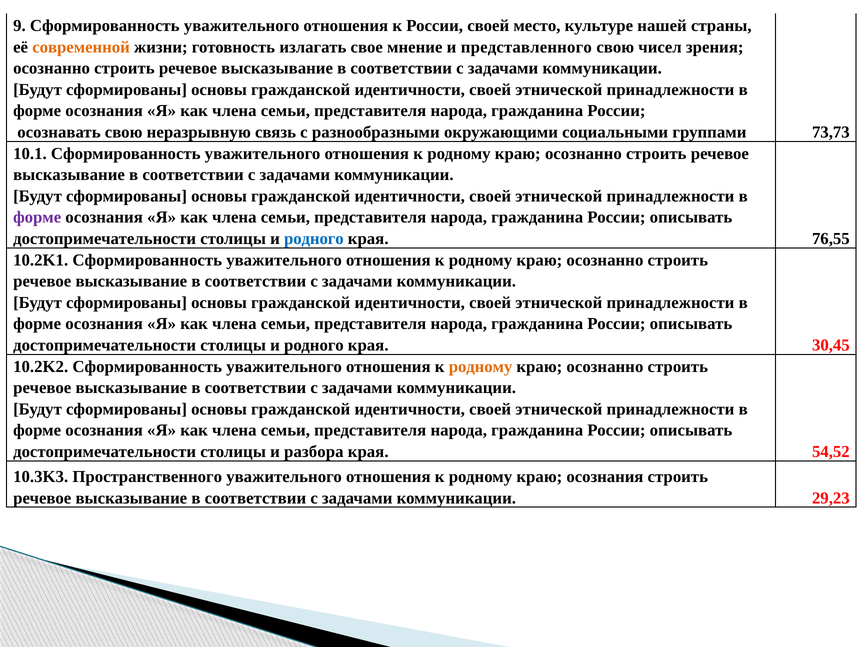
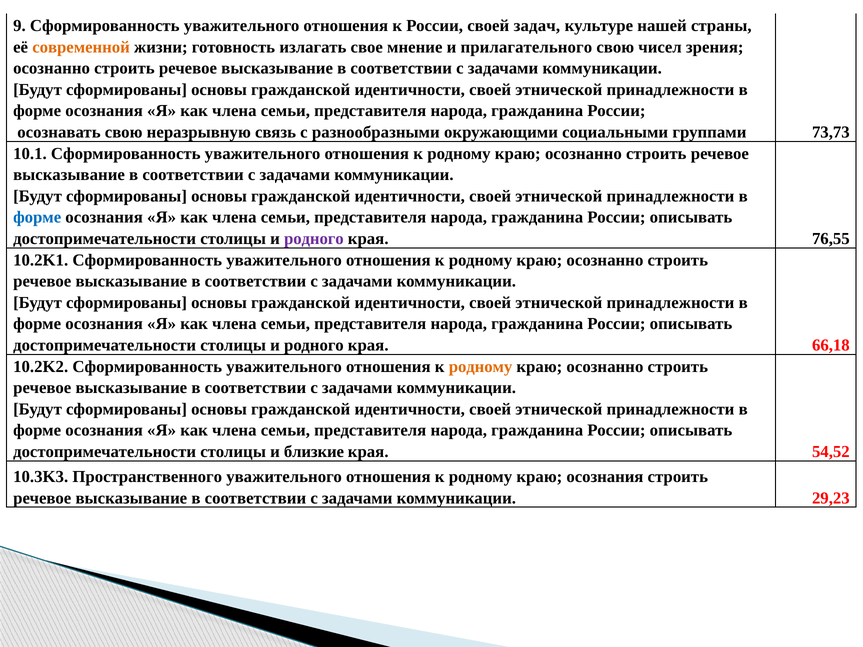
место: место -> задач (537, 26)
представленного: представленного -> прилагательного (526, 47)
форме colour: purple -> blue (37, 217)
родного colour: blue -> purple (314, 239)
30,45: 30,45 -> 66,18 (831, 345)
разбора: разбора -> близкие (314, 452)
